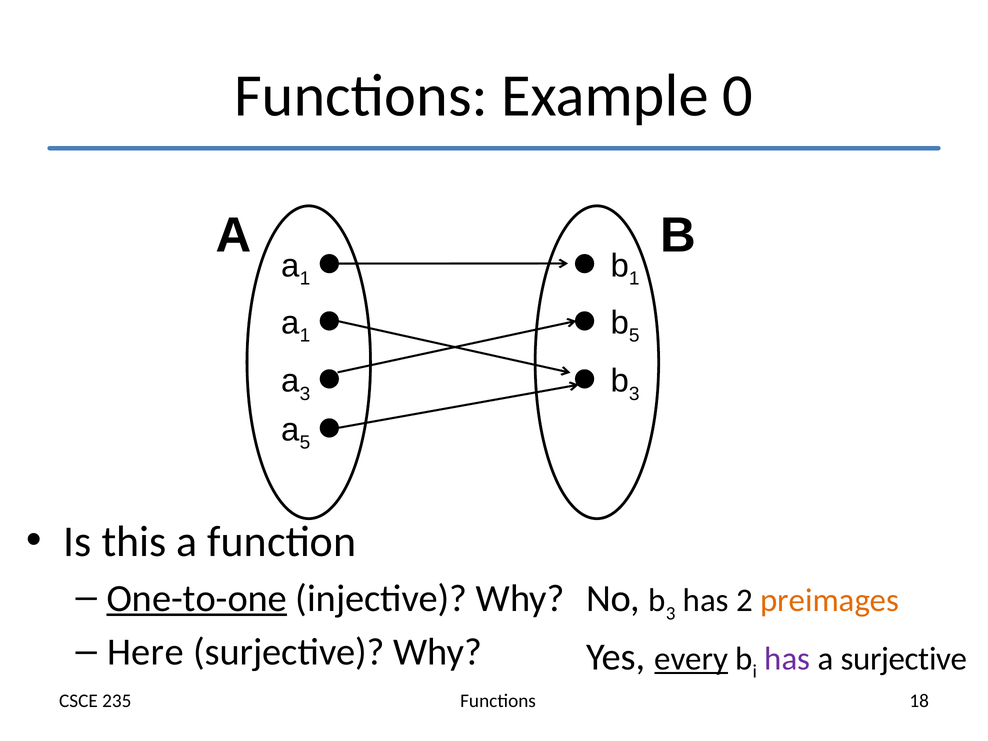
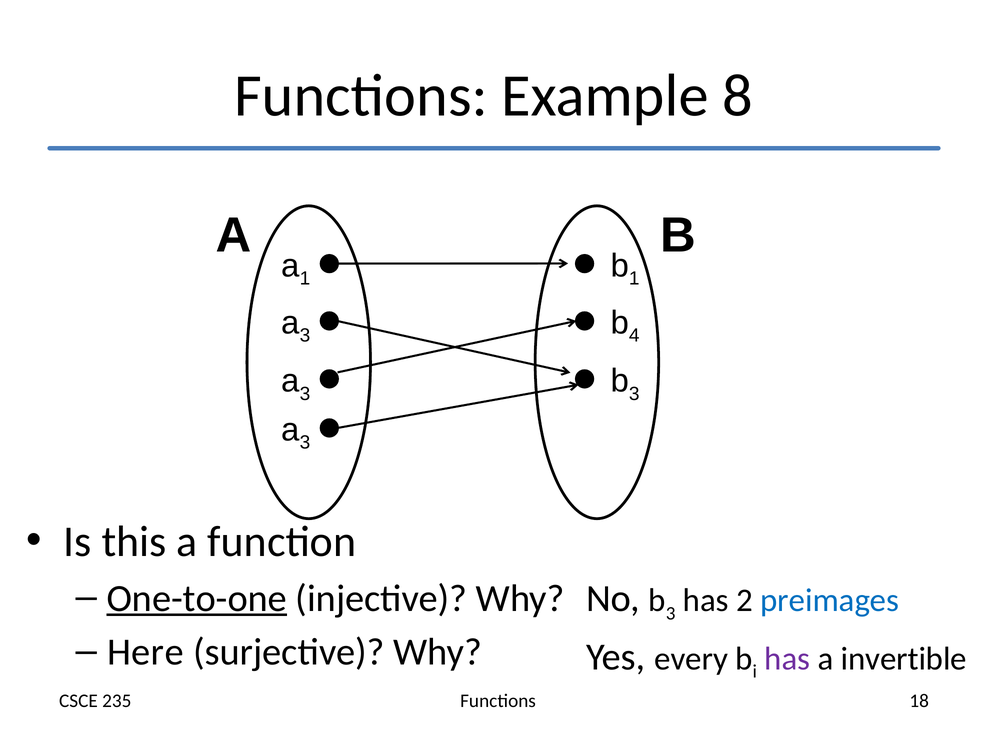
0: 0 -> 8 (737, 96)
1: 1 -> 3 (305, 336)
b 5: 5 -> 4 (634, 336)
5: 5 -> 3 (305, 443)
preimages colour: orange -> blue (830, 600)
every underline: present -> none (691, 659)
a surjective: surjective -> invertible (904, 659)
